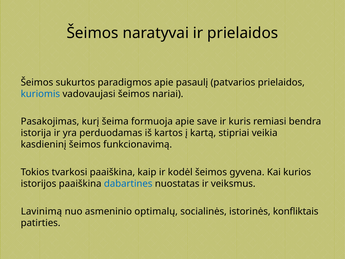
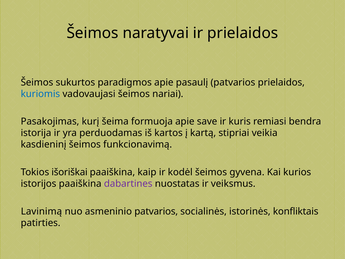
tvarkosi: tvarkosi -> išoriškai (70, 172)
dabartines colour: blue -> purple (128, 184)
asmeninio optimalų: optimalų -> patvarios (156, 211)
